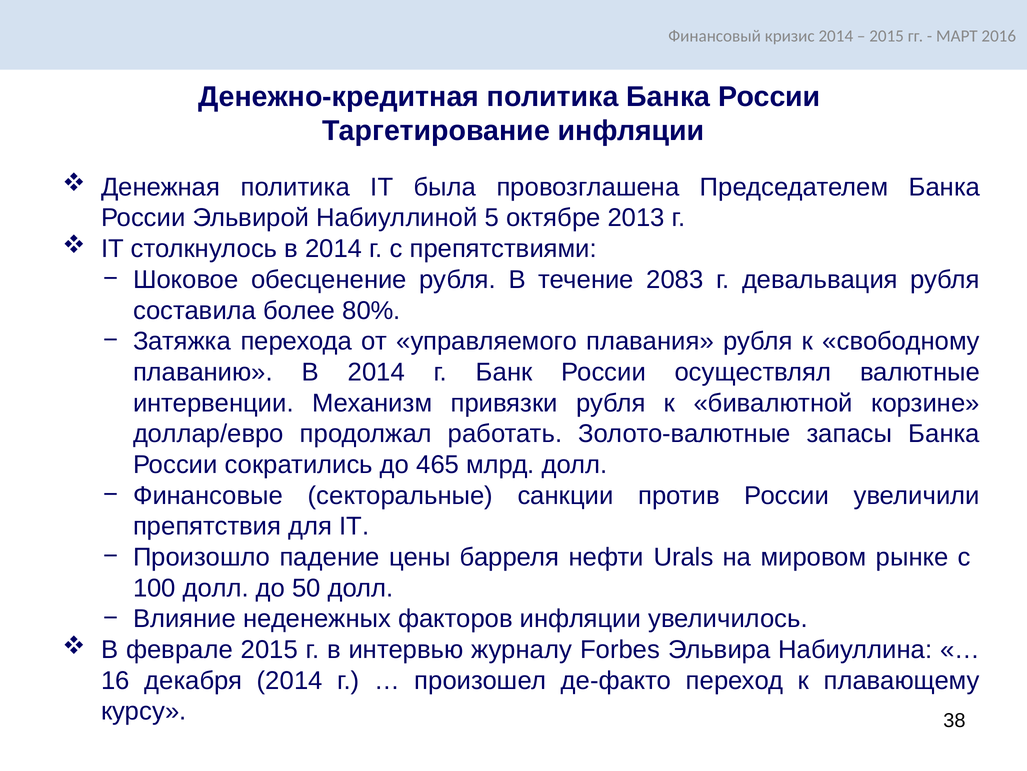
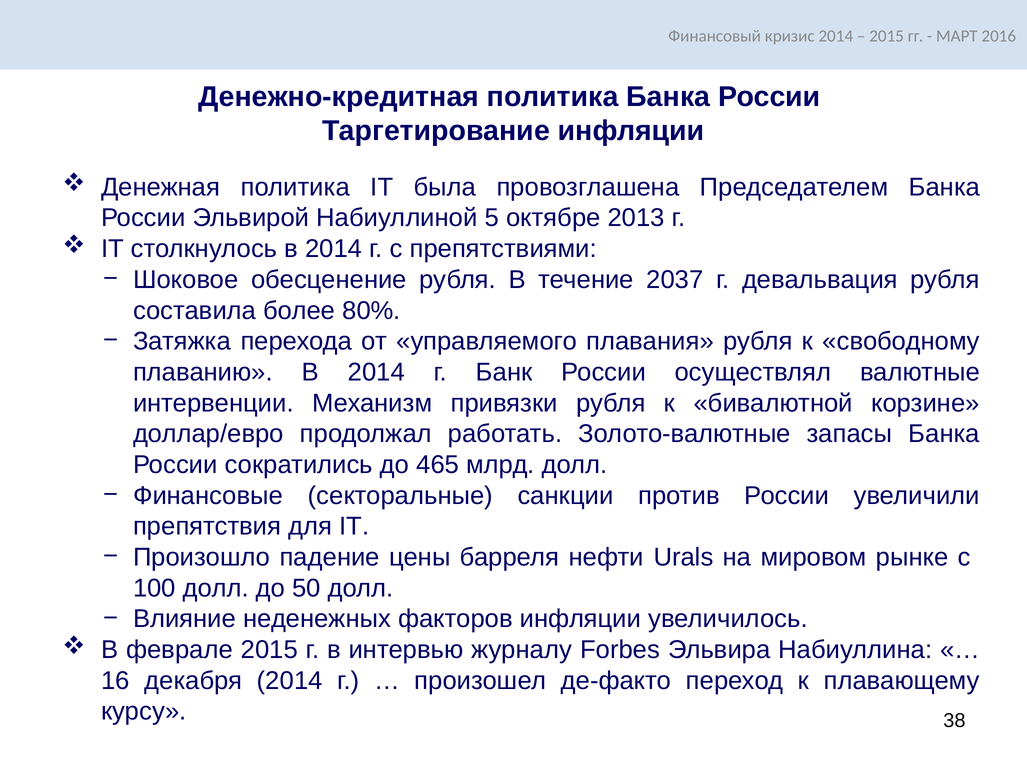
2083: 2083 -> 2037 (675, 279)
